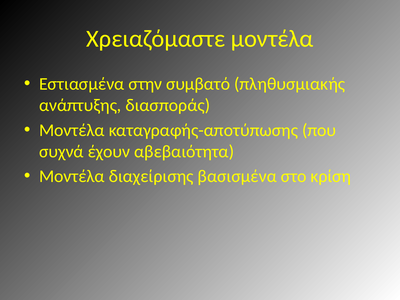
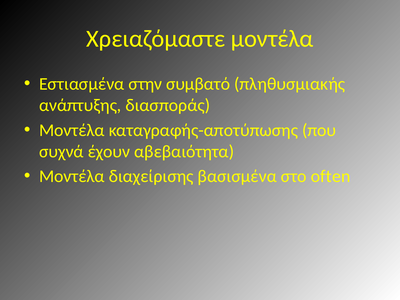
κρίση: κρίση -> often (331, 176)
